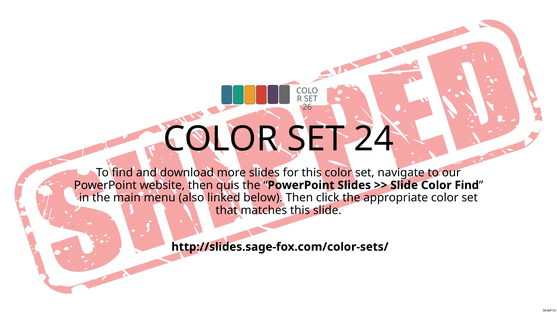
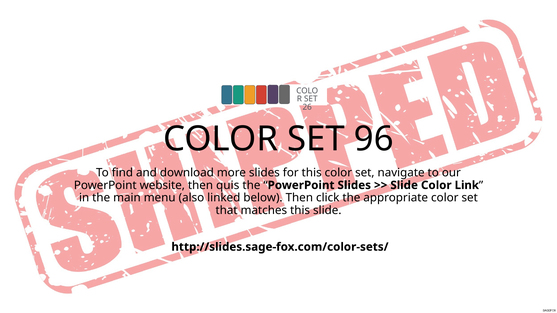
24: 24 -> 96 (374, 139)
Color Find: Find -> Link (467, 185)
